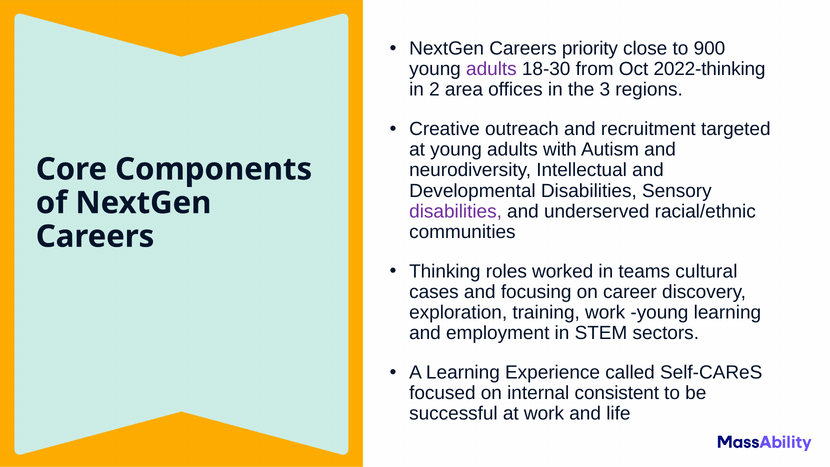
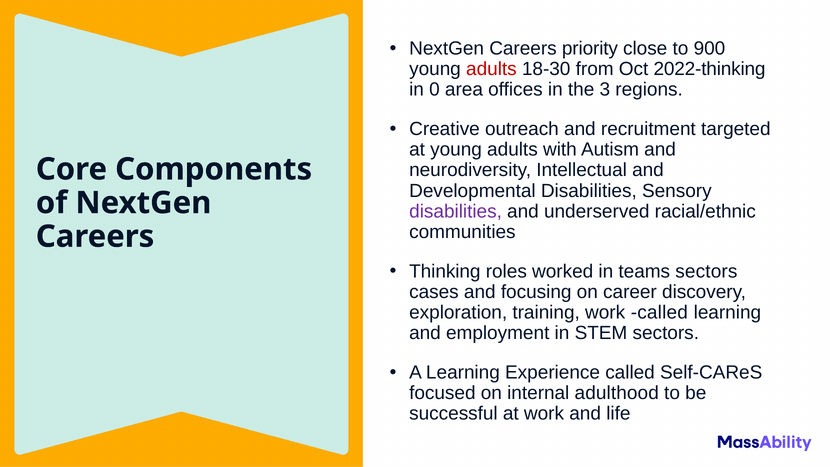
adults colour: purple -> red (491, 69)
2: 2 -> 0 (434, 90)
teams cultural: cultural -> sectors (706, 271)
work young: young -> called (659, 312)
consistent: consistent -> adulthood (617, 393)
